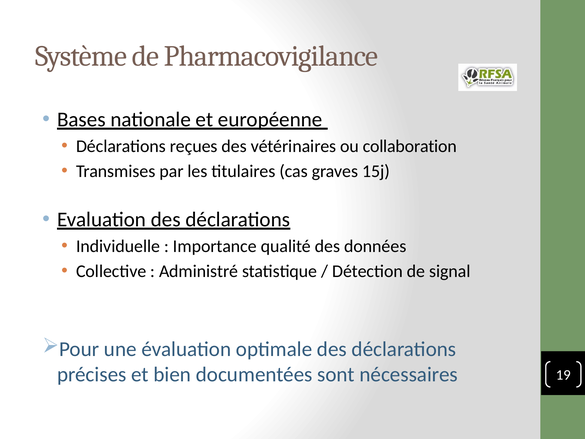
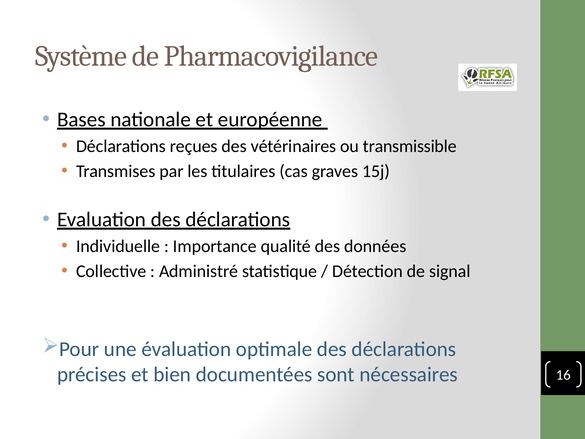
collaboration: collaboration -> transmissible (410, 146)
19: 19 -> 16 (563, 375)
